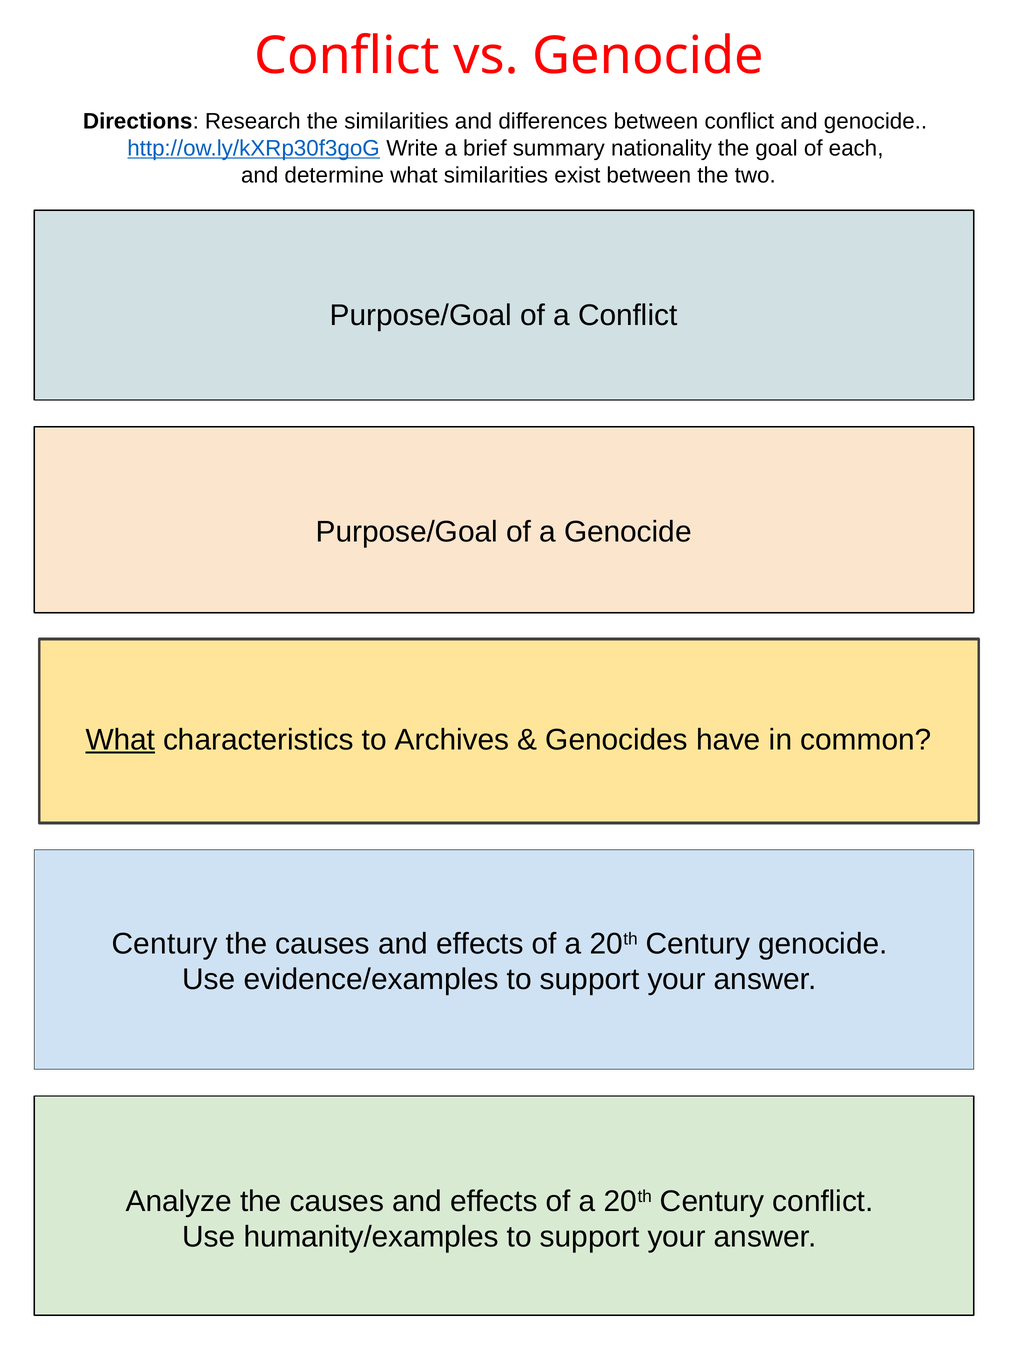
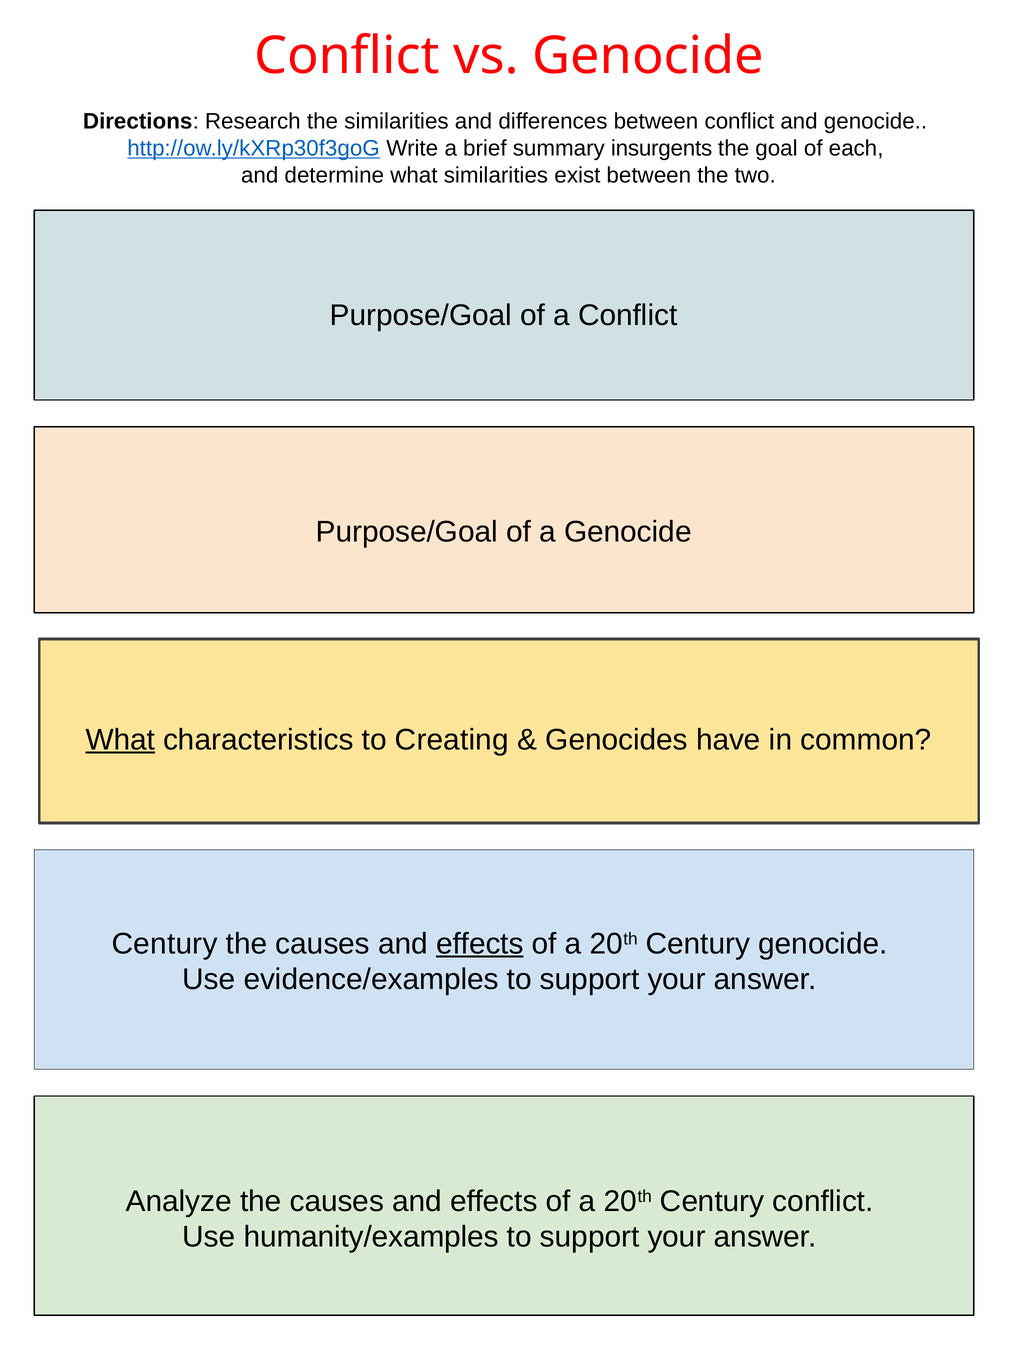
nationality: nationality -> insurgents (662, 148)
Archives: Archives -> Creating (452, 740)
effects underline: none -> present (480, 944)
